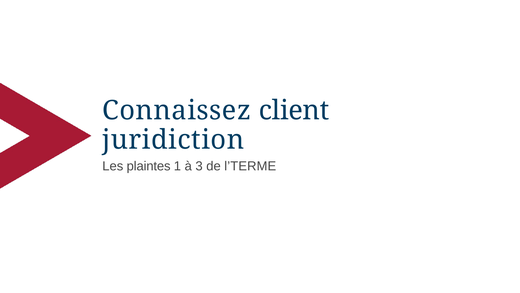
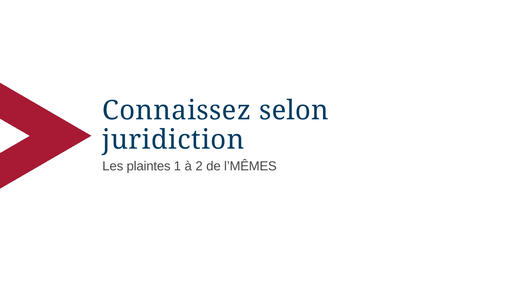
client: client -> selon (294, 110)
3: 3 -> 2 (199, 166)
l’TERME: l’TERME -> l’MÊMES (250, 166)
